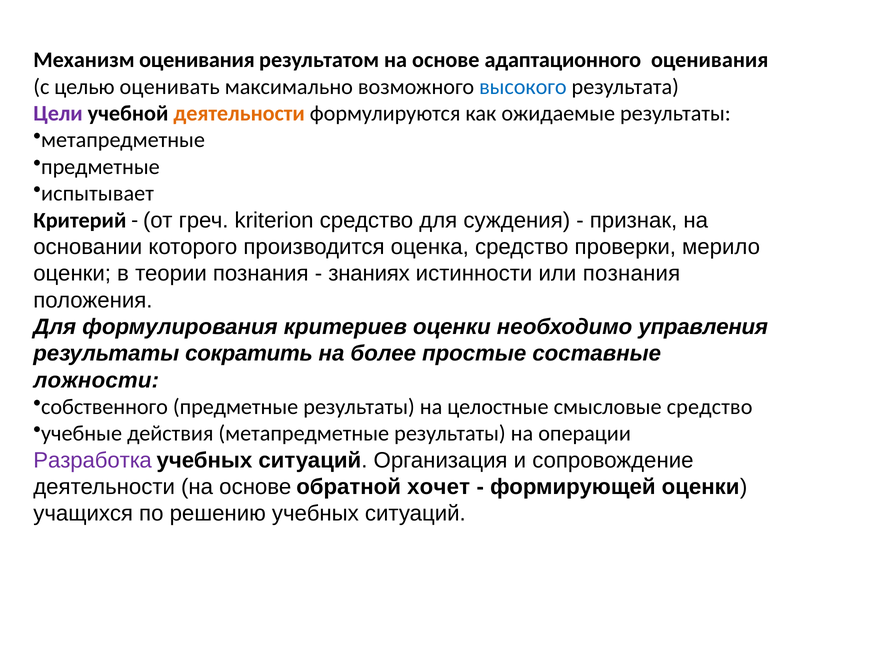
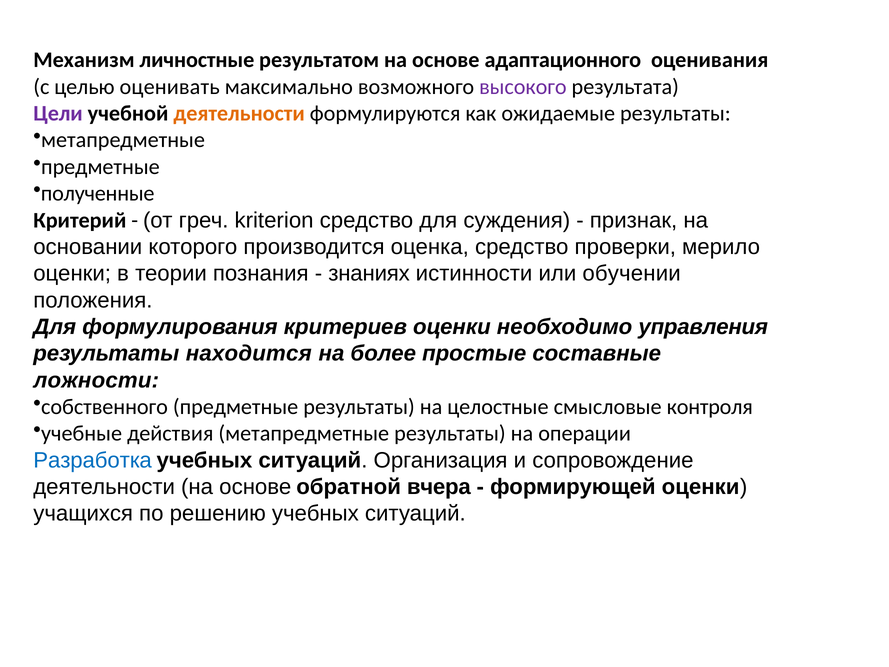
Механизм оценивания: оценивания -> личностные (197, 60)
высокого colour: blue -> purple (523, 87)
испытывает: испытывает -> полученные (98, 193)
или познания: познания -> обучении (632, 273)
сократить: сократить -> находится (249, 353)
смысловые средство: средство -> контроля (710, 407)
Разработка colour: purple -> blue (93, 460)
хочет: хочет -> вчера (439, 487)
